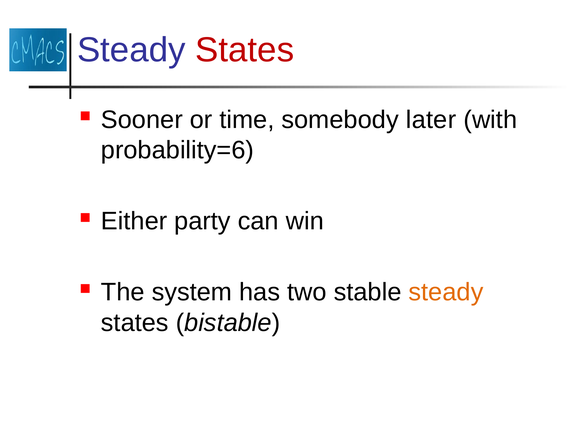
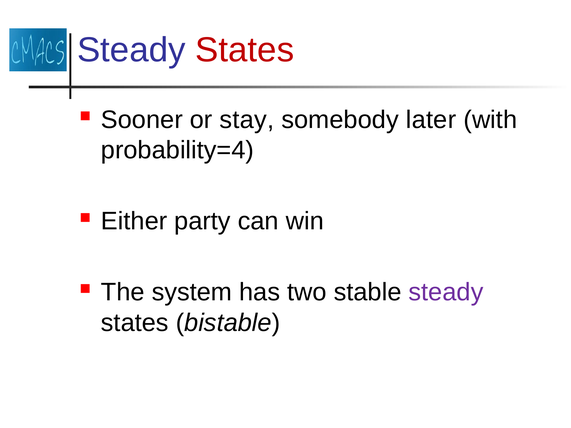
time: time -> stay (247, 120)
probability=6: probability=6 -> probability=4 (178, 150)
steady colour: orange -> purple (446, 292)
